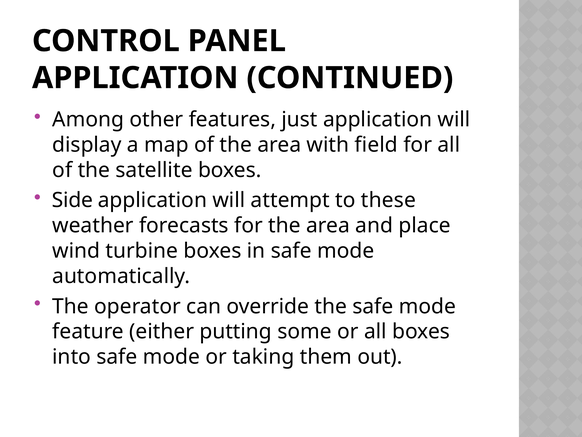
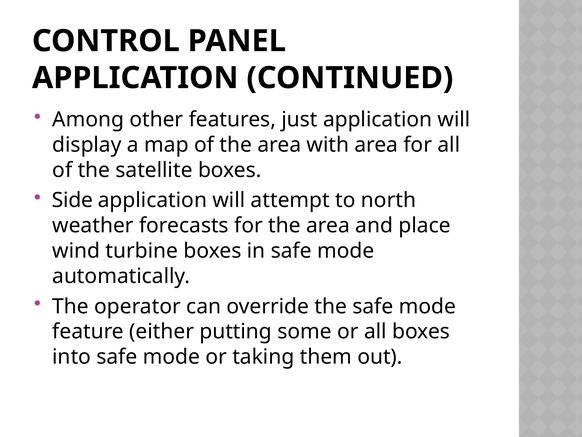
with field: field -> area (376, 145)
these: these -> north (389, 200)
